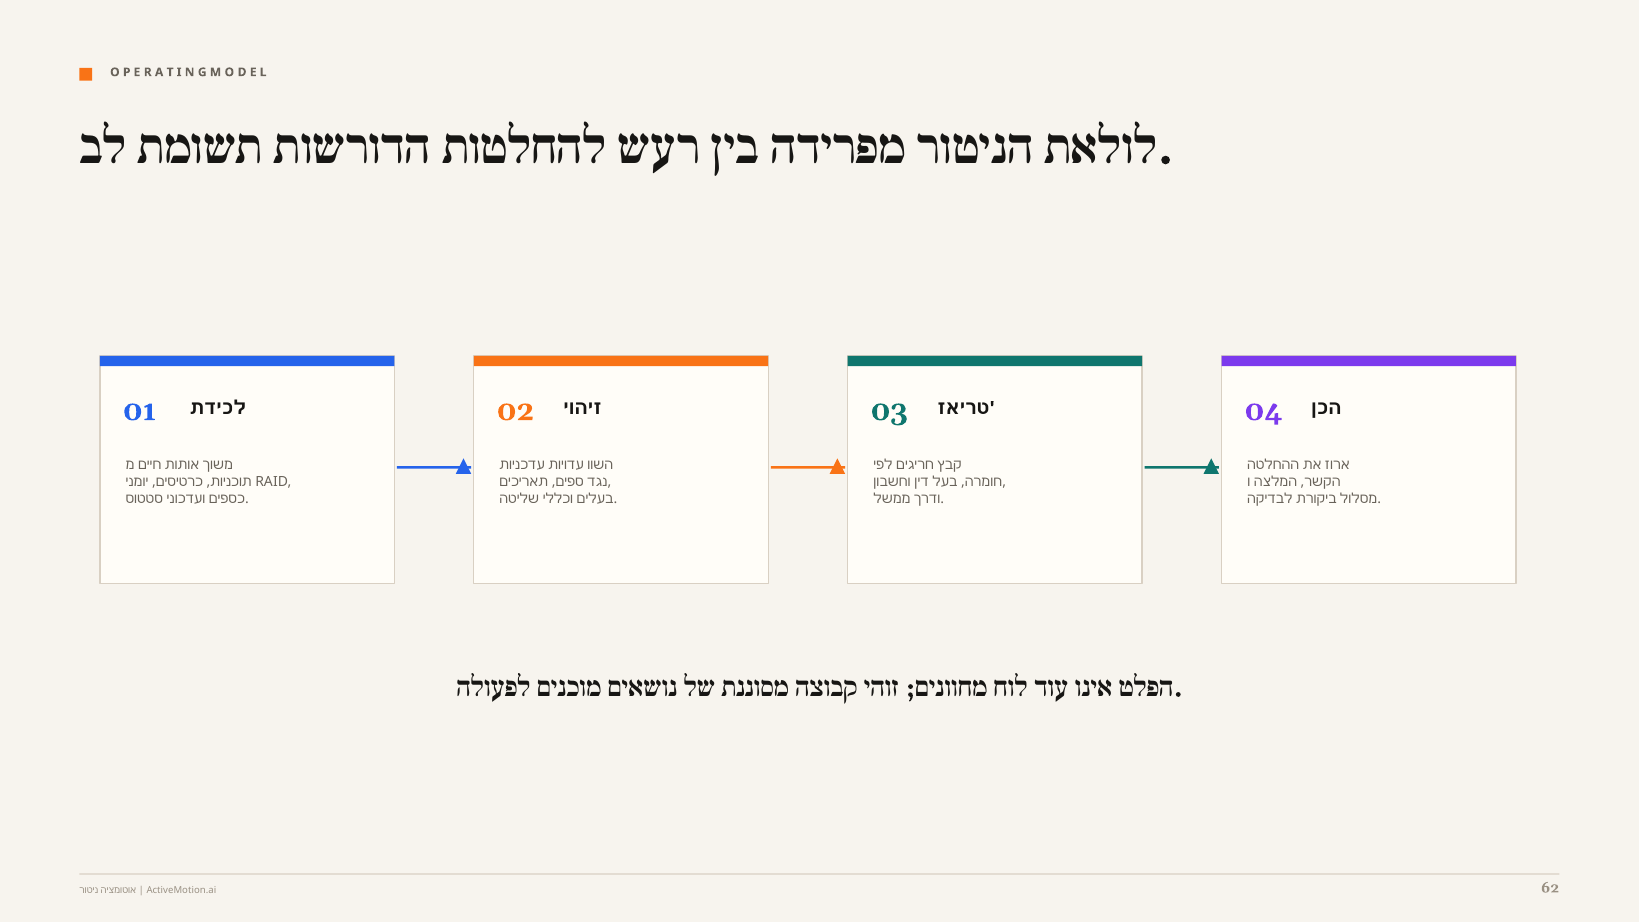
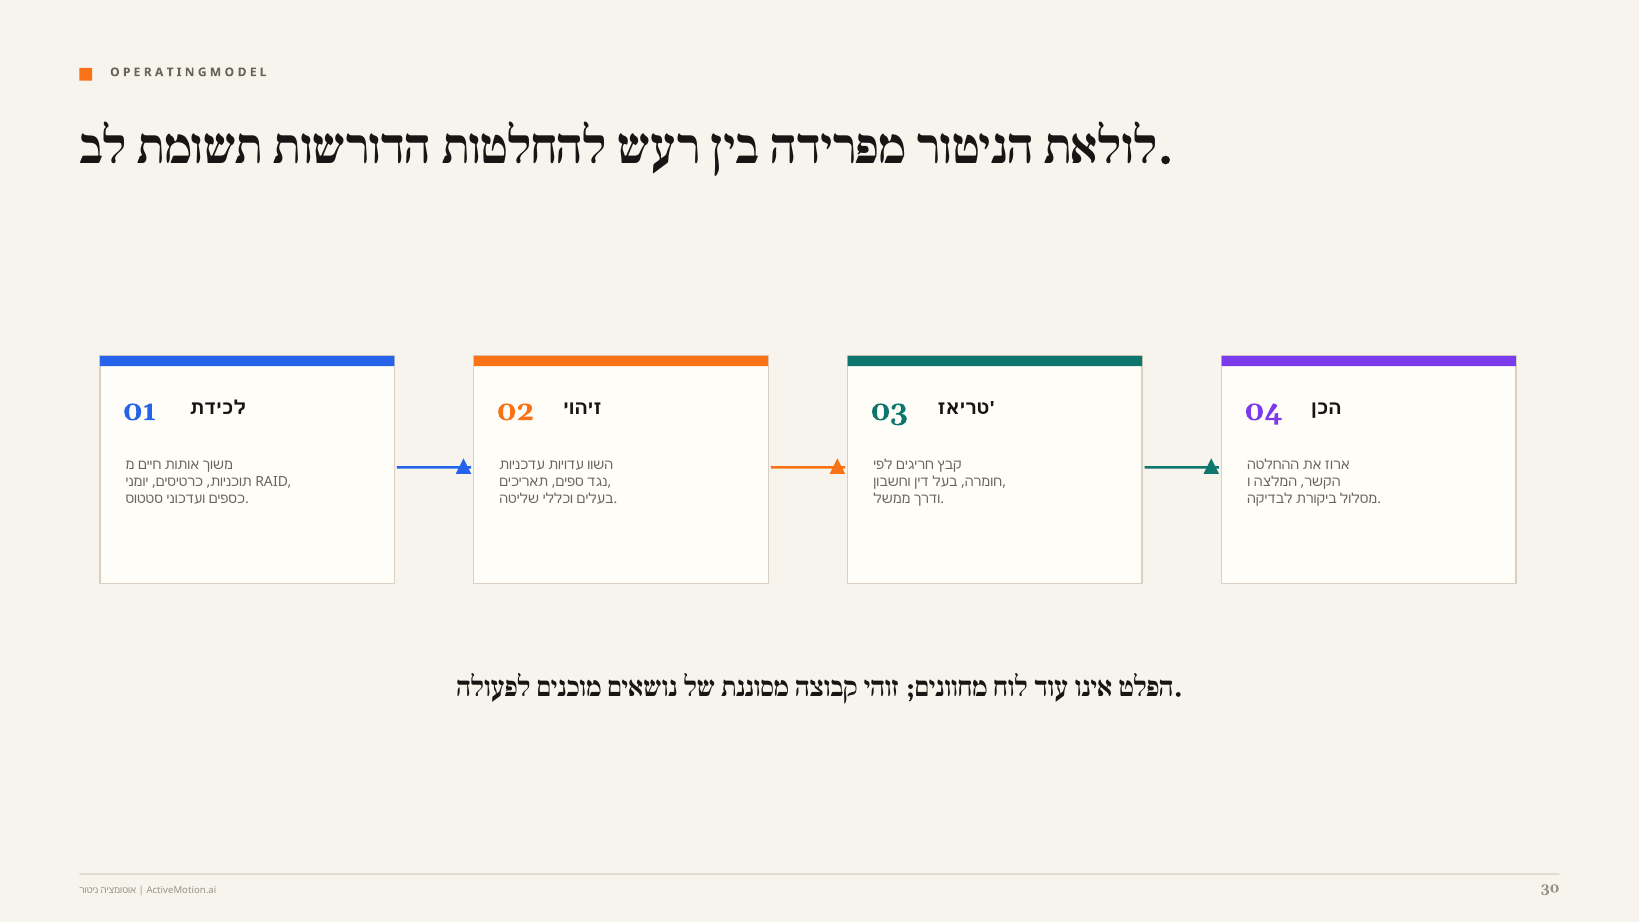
62: 62 -> 30 (1550, 888)
